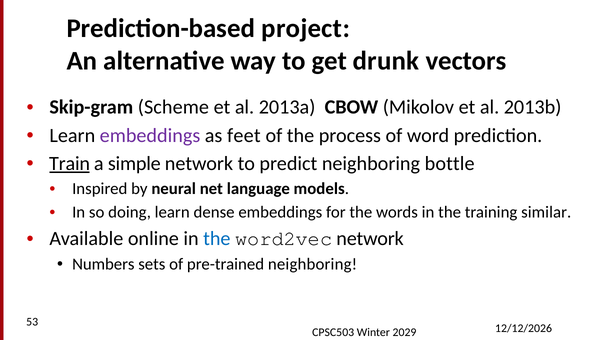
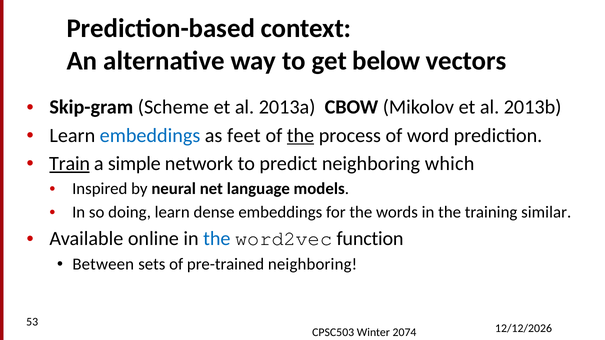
project: project -> context (306, 29)
drunk: drunk -> below (386, 61)
embeddings colour: purple -> blue (150, 136)
the underline: none -> present (301, 136)
bottle: bottle -> which (450, 164)
word2vec network: network -> function (370, 239)
Numbers: Numbers -> Between (103, 264)
2029: 2029 -> 2074 (405, 333)
